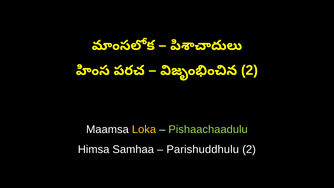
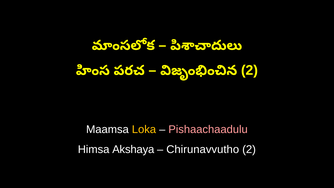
Pishaachaadulu colour: light green -> pink (208, 129)
Samhaa: Samhaa -> Akshaya (133, 149)
Parishuddhulu: Parishuddhulu -> Chirunavvutho (203, 149)
